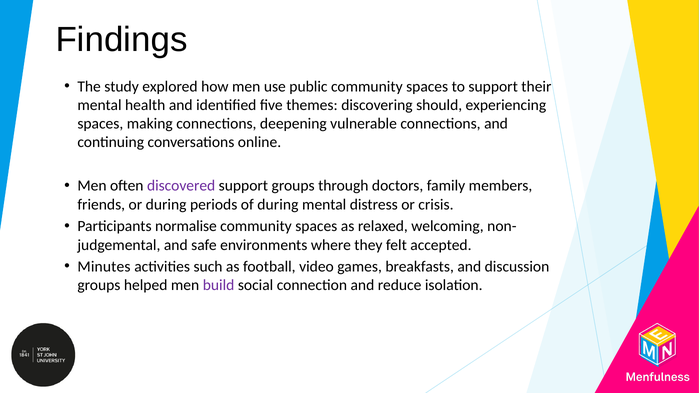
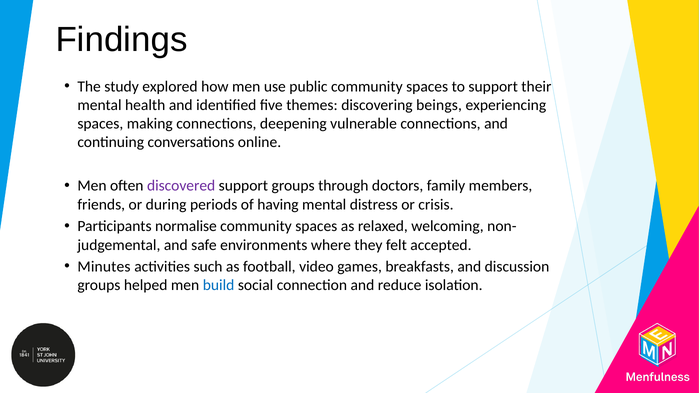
should: should -> beings (439, 105)
of during: during -> having (278, 205)
build colour: purple -> blue (219, 285)
